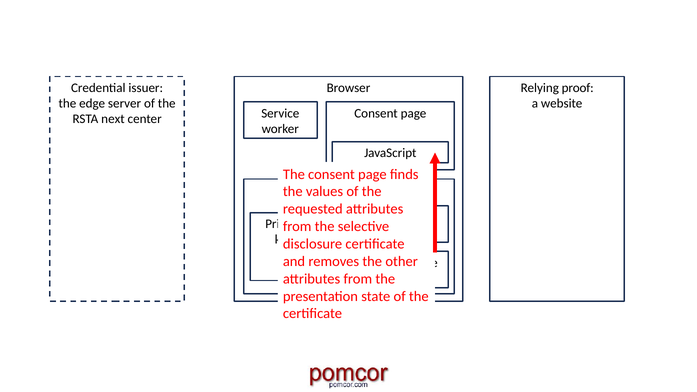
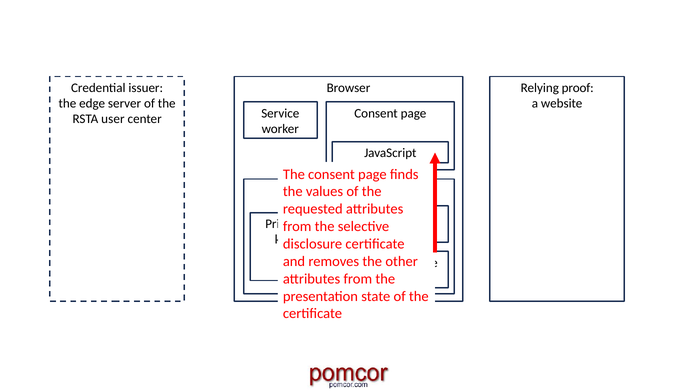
next: next -> user (113, 119)
